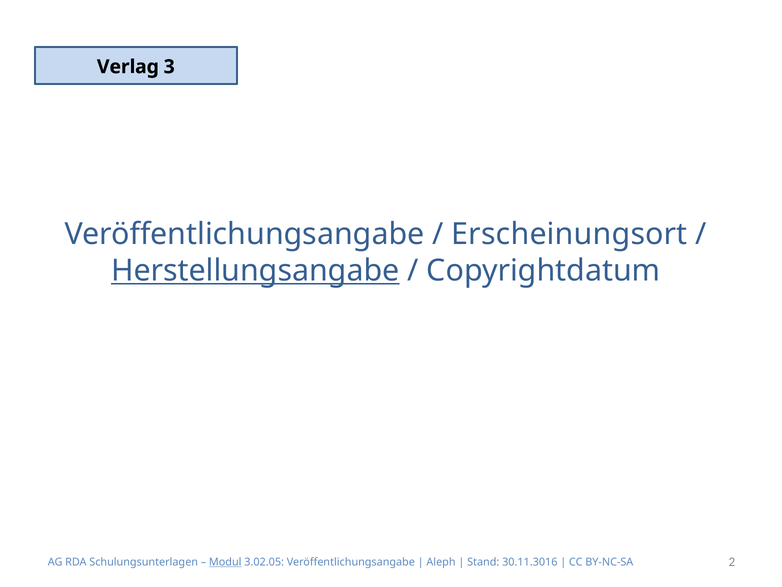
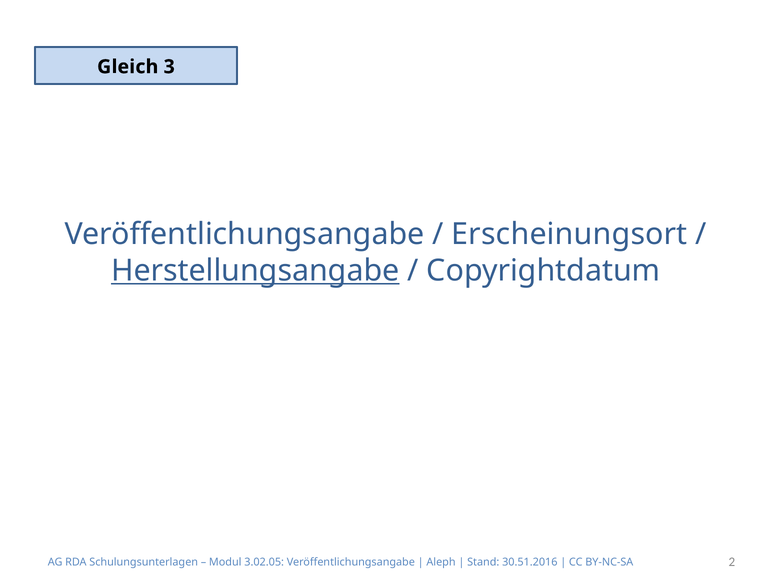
Verlag: Verlag -> Gleich (128, 67)
Modul underline: present -> none (225, 562)
30.11.3016: 30.11.3016 -> 30.51.2016 (530, 562)
